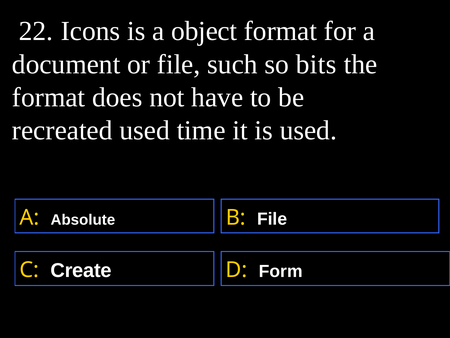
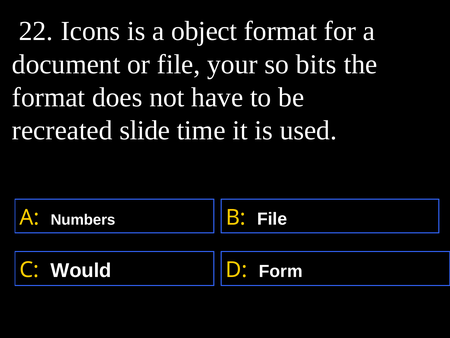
such: such -> your (232, 64)
recreated used: used -> slide (145, 130)
Absolute: Absolute -> Numbers (83, 219)
Create: Create -> Would (81, 270)
